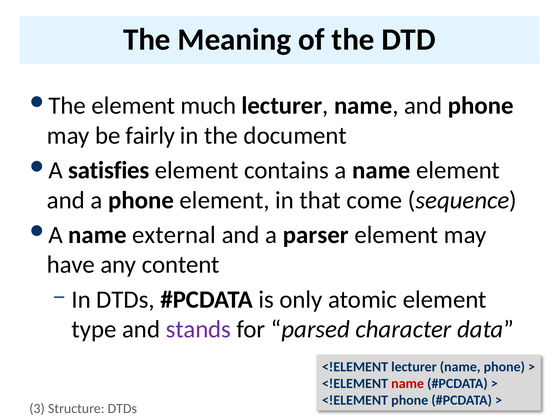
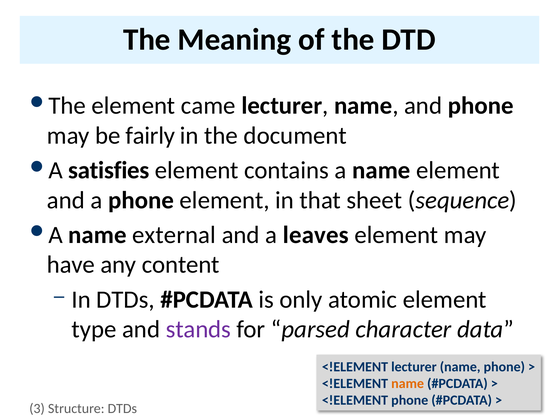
much: much -> came (208, 106)
come: come -> sheet (374, 200)
parser: parser -> leaves (316, 235)
name colour: red -> orange (408, 384)
